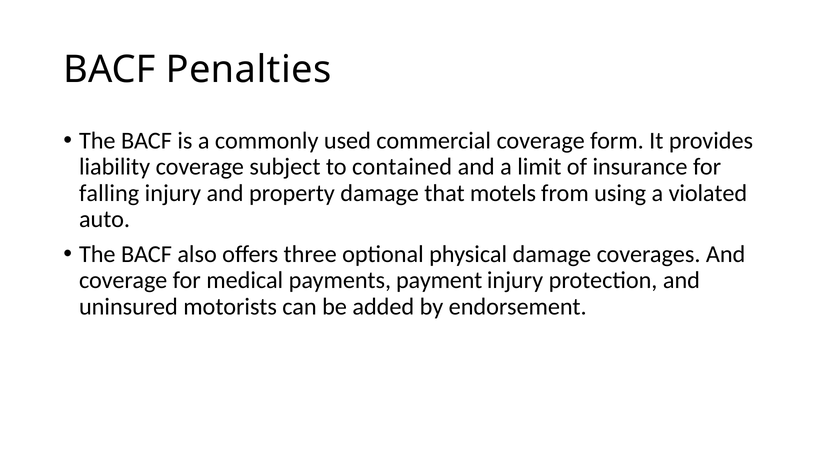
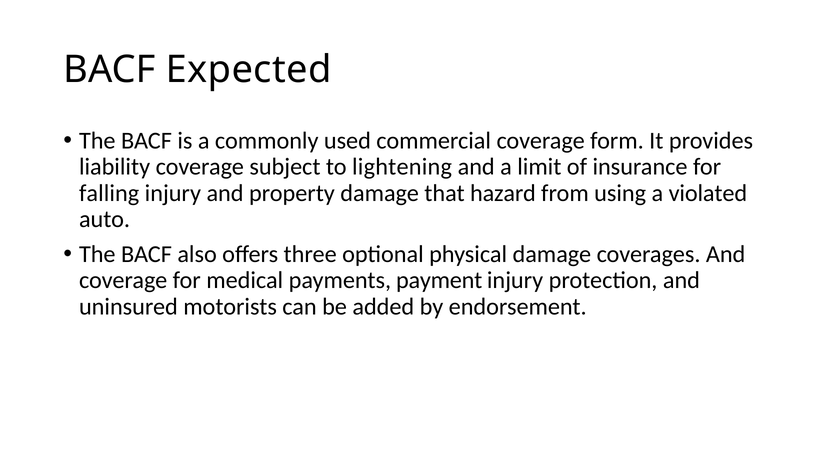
Penalties: Penalties -> Expected (249, 70)
contained: contained -> lightening (402, 167)
motels: motels -> hazard (503, 193)
